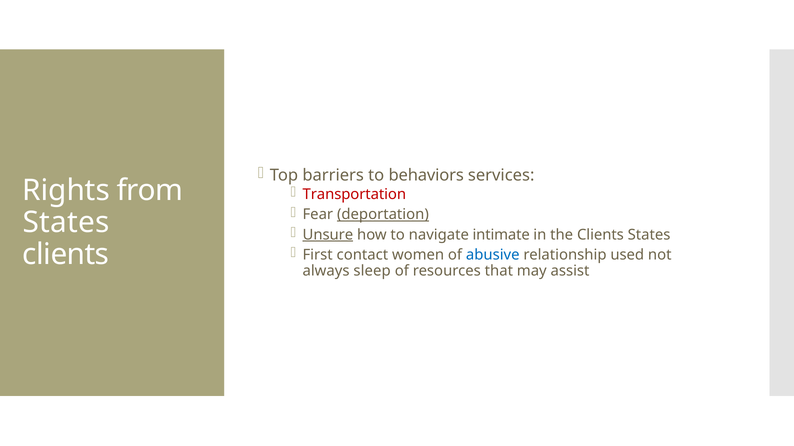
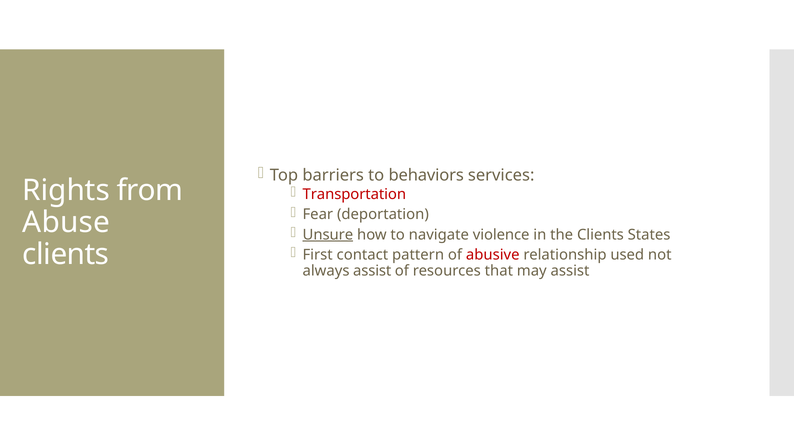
deportation underline: present -> none (383, 215)
States: States -> Abuse (66, 223)
intimate: intimate -> violence (501, 235)
women: women -> pattern (418, 255)
abusive colour: blue -> red (493, 255)
always sleep: sleep -> assist (372, 271)
